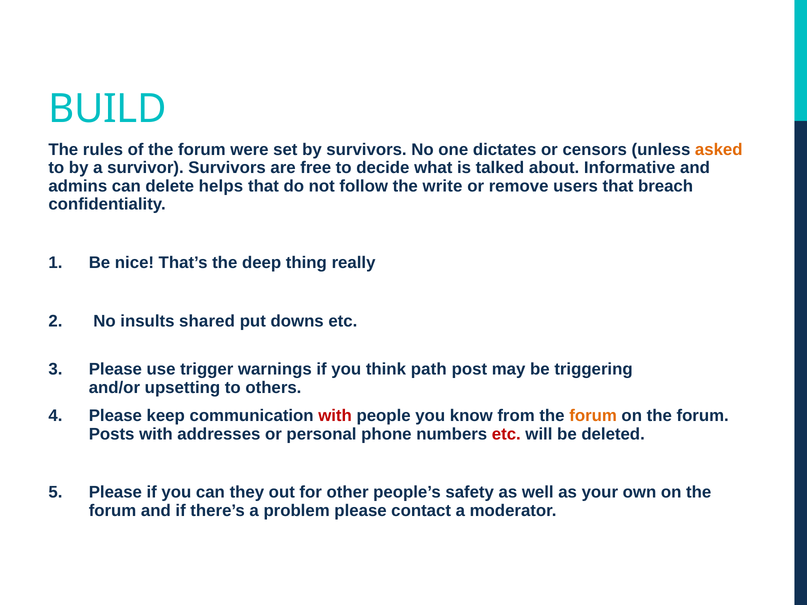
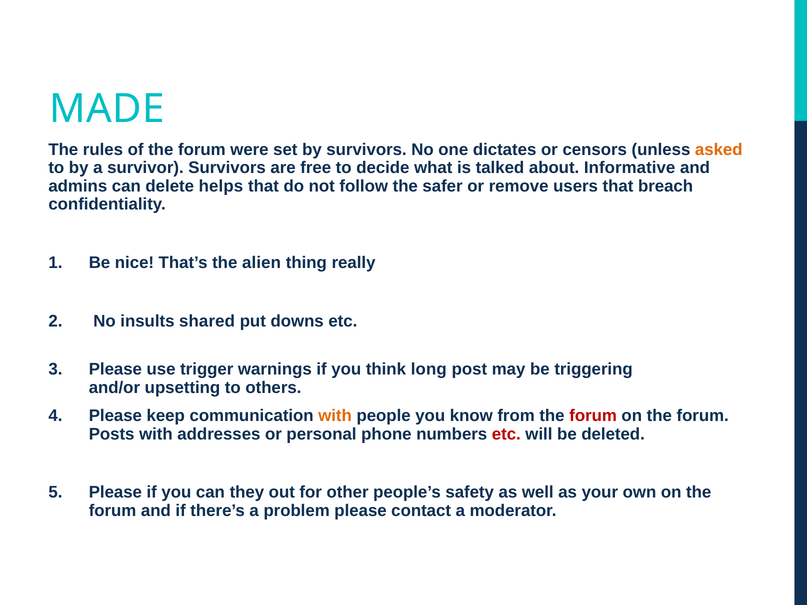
BUILD: BUILD -> MADE (107, 109)
write: write -> safer (443, 186)
deep: deep -> alien (262, 263)
path: path -> long (429, 370)
with colour: red -> orange (335, 416)
forum colour: orange -> red (593, 416)
